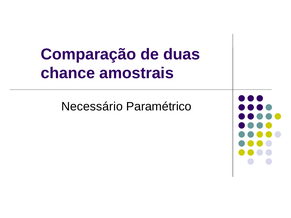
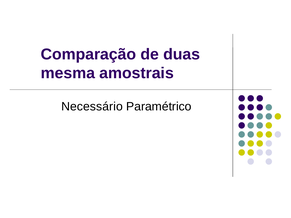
chance: chance -> mesma (68, 73)
